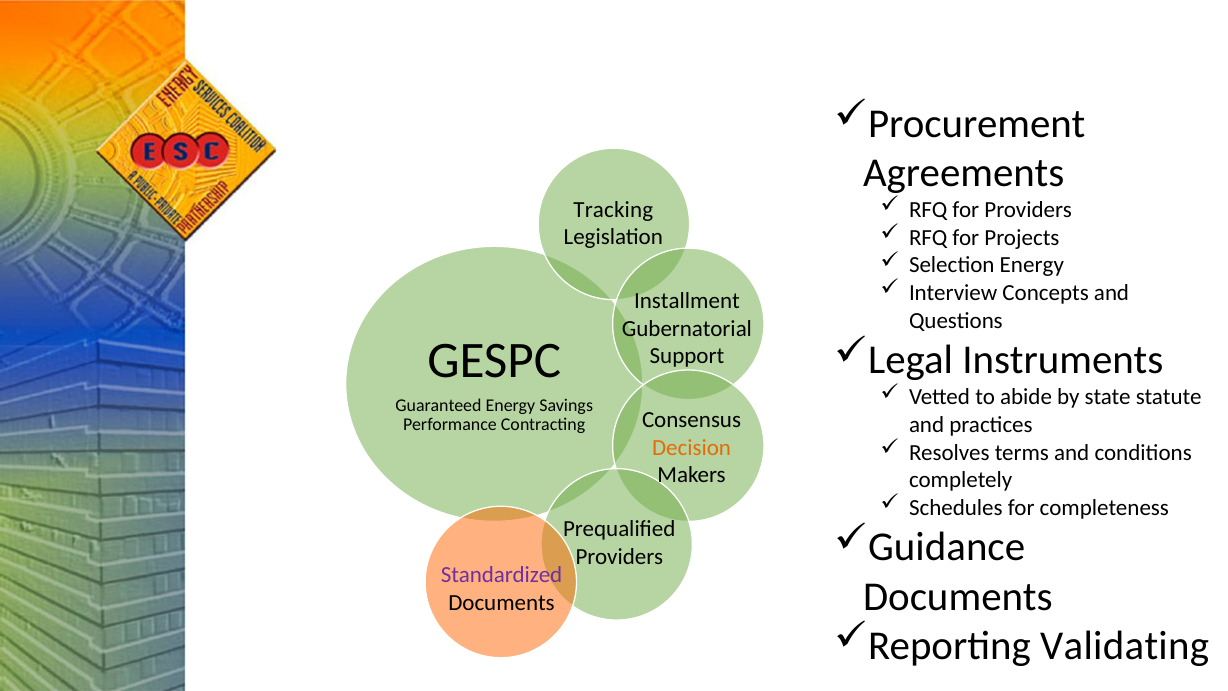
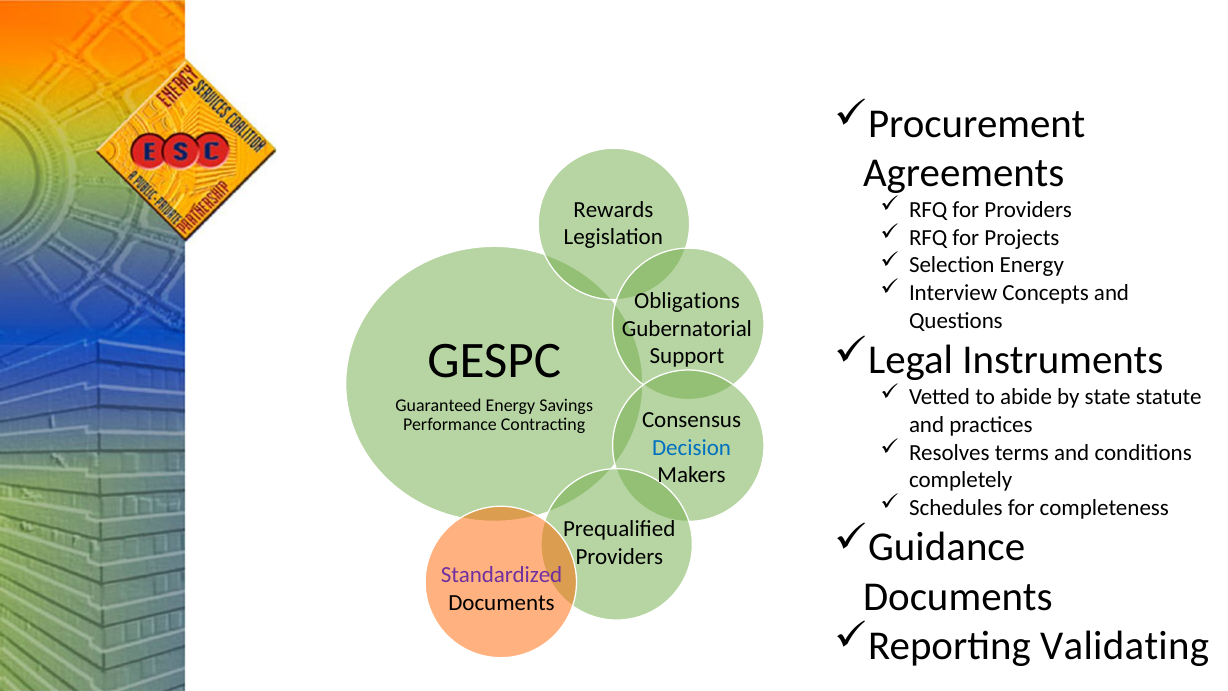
Tracking: Tracking -> Rewards (613, 210)
Installment: Installment -> Obligations (687, 301)
Decision colour: orange -> blue (692, 447)
